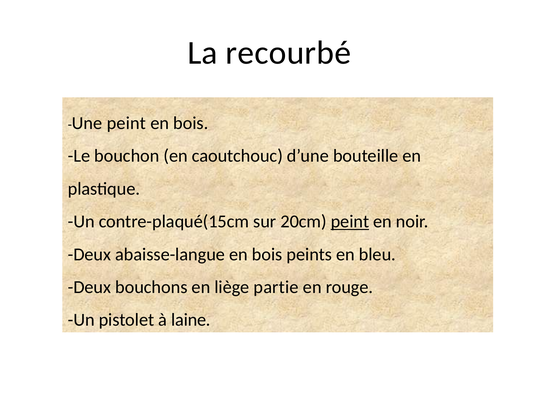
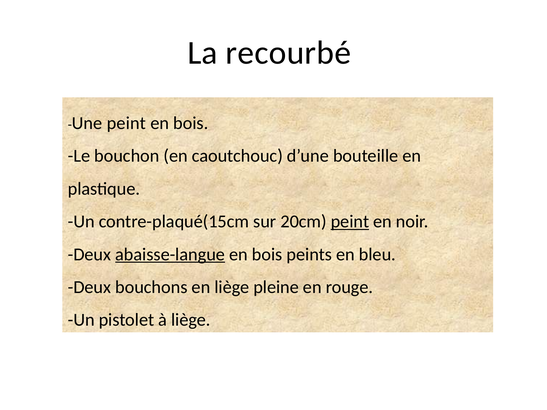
abaisse-langue underline: none -> present (170, 255)
partie: partie -> pleine (276, 287)
à laine: laine -> liège (191, 320)
